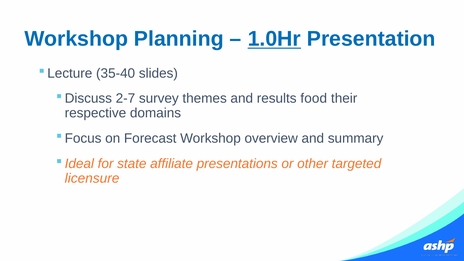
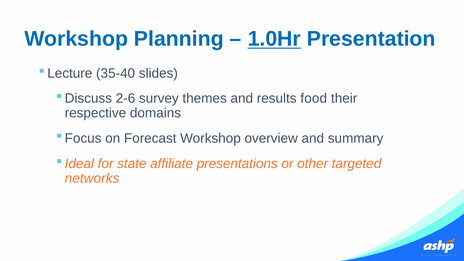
2-7: 2-7 -> 2-6 (125, 99)
licensure: licensure -> networks (92, 178)
